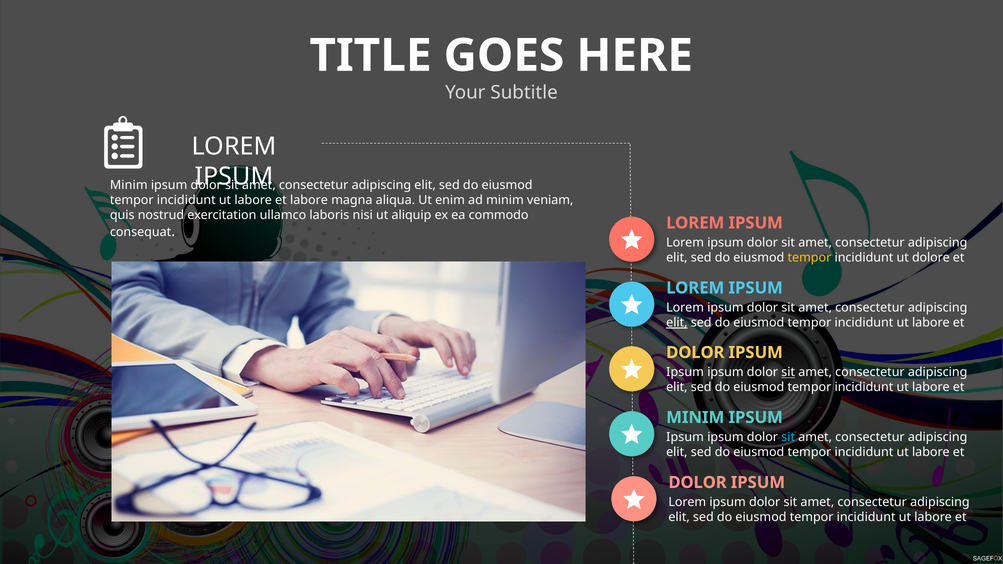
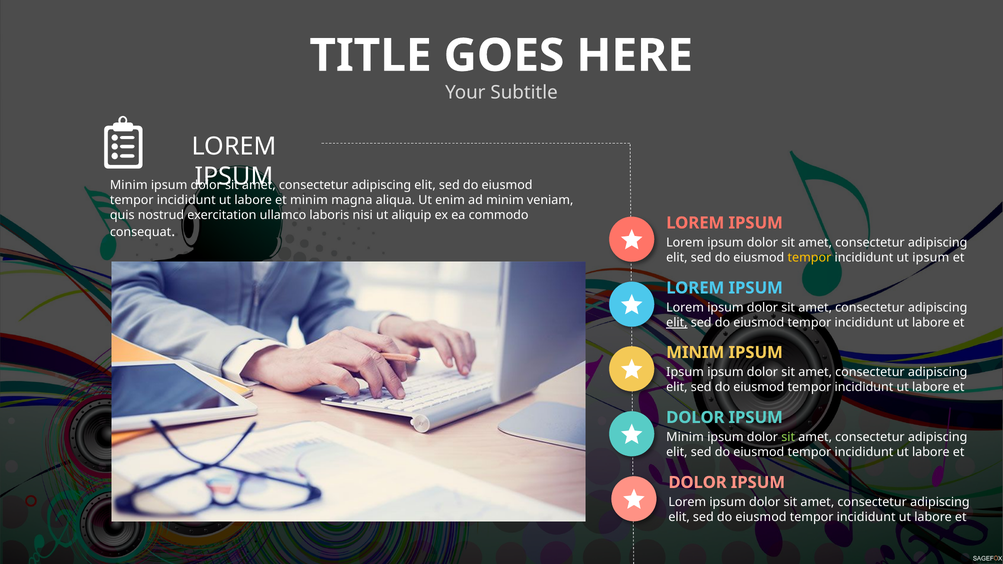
labore: labore -> minim (309, 200)
ut dolore: dolore -> ipsum (931, 258)
DOLOR: DOLOR -> MINIM (695, 353)
sit underline: present -> none (788, 372)
MINIM: MINIM -> DOLOR (695, 418)
Ipsum: Ipsum -> Minim (685, 437)
sit colour: light blue -> light green (788, 437)
